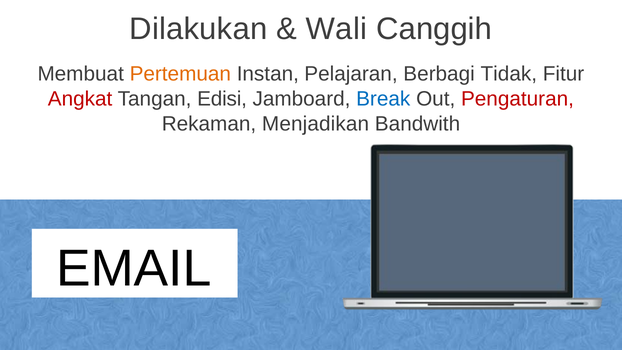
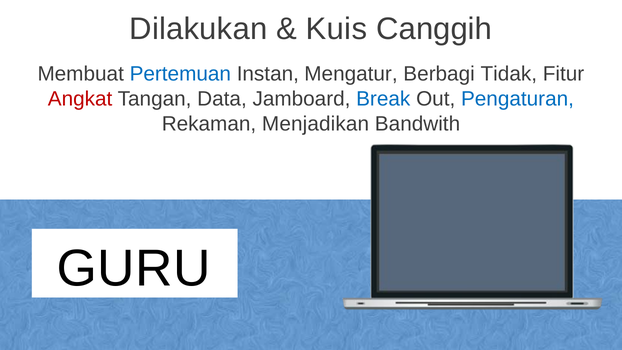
Wali: Wali -> Kuis (337, 29)
Pertemuan colour: orange -> blue (180, 74)
Pelajaran: Pelajaran -> Mengatur (351, 74)
Edisi: Edisi -> Data (222, 99)
Pengaturan colour: red -> blue (517, 99)
EMAIL: EMAIL -> GURU (134, 269)
